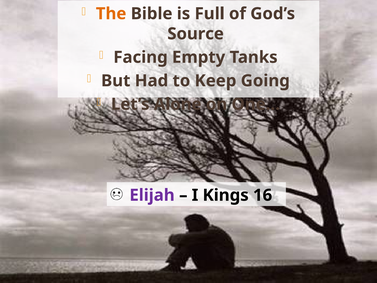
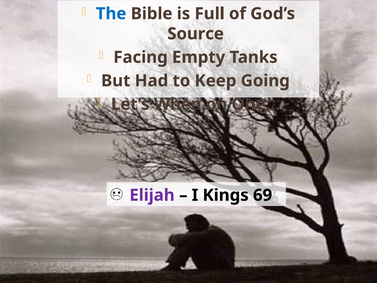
The colour: orange -> blue (111, 14)
Alone: Alone -> When (178, 104)
16: 16 -> 69 (263, 195)
